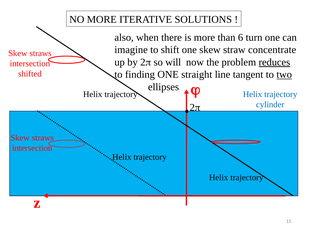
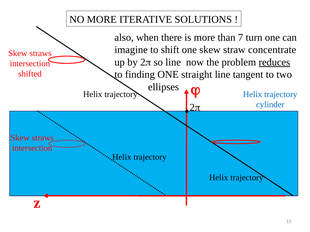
6: 6 -> 7 (241, 37)
so will: will -> line (173, 62)
two underline: present -> none (284, 75)
